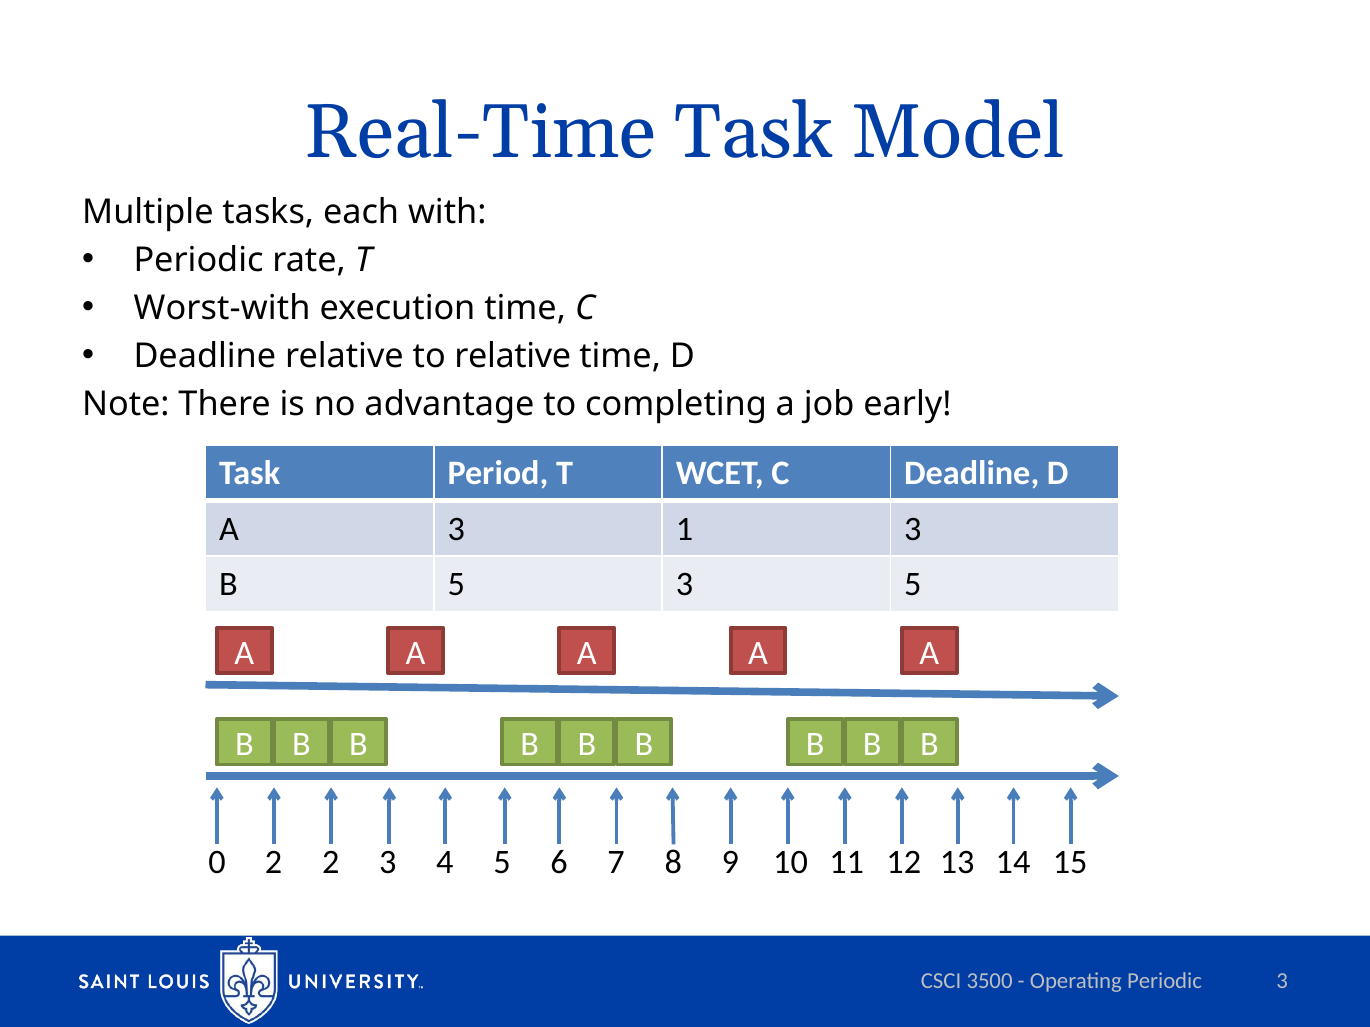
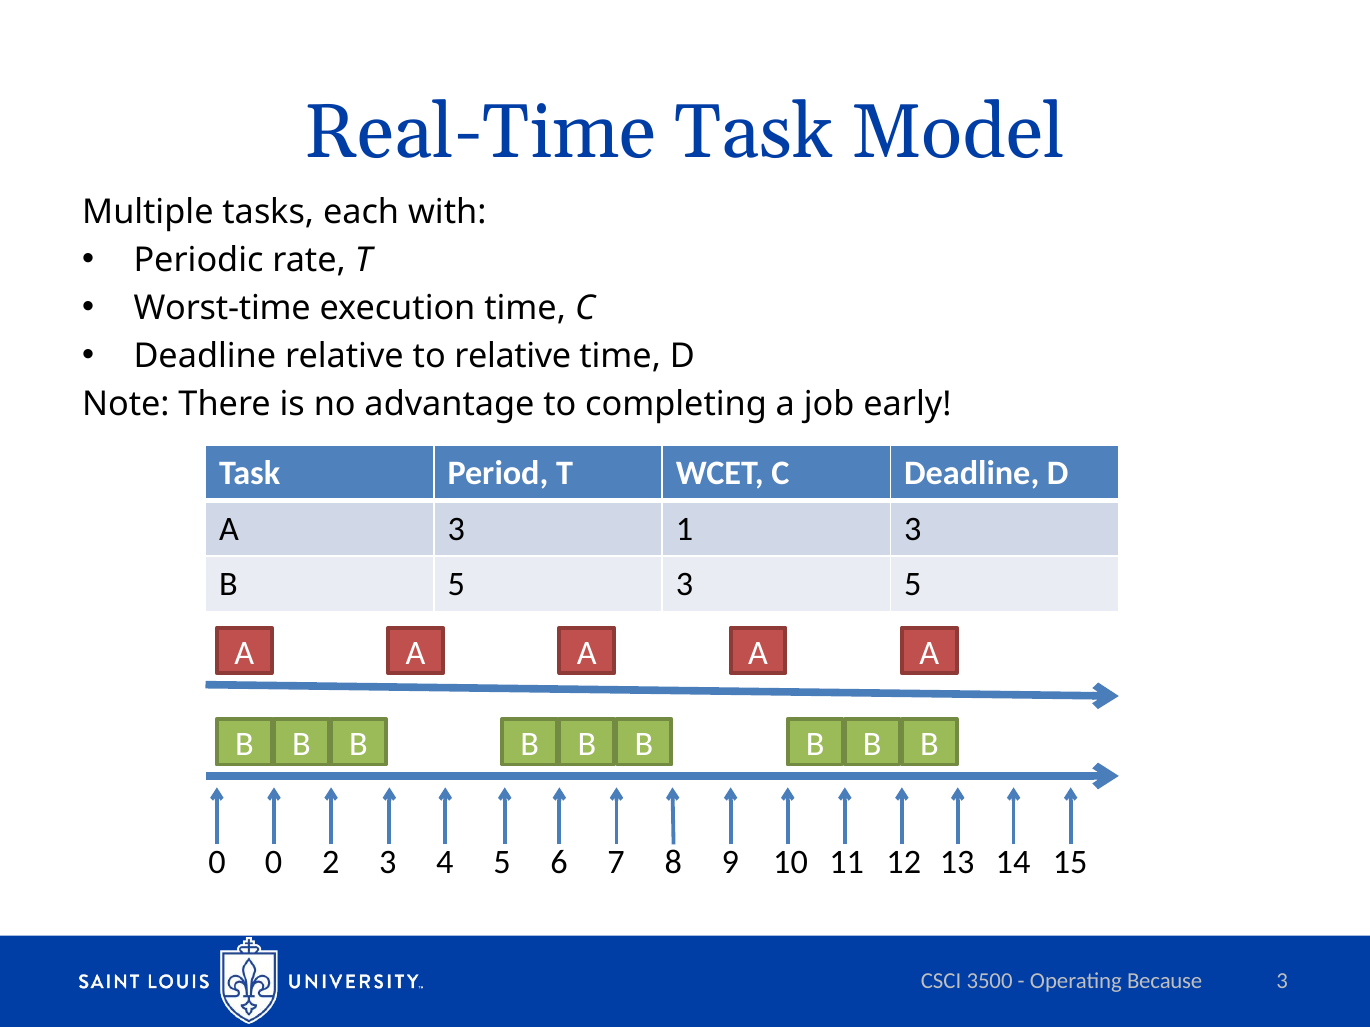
Worst-with: Worst-with -> Worst-time (222, 308)
0 2: 2 -> 0 (274, 863)
Operating Periodic: Periodic -> Because (1165, 981)
